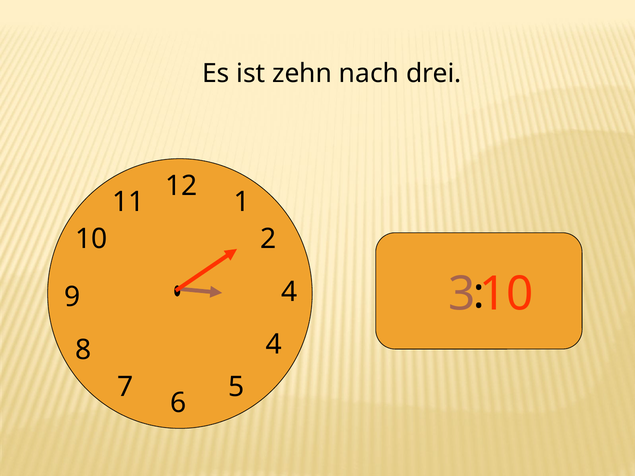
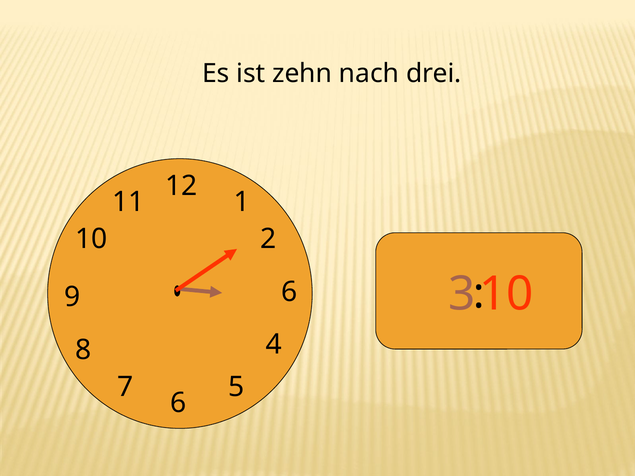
9 4: 4 -> 6 (289, 292)
